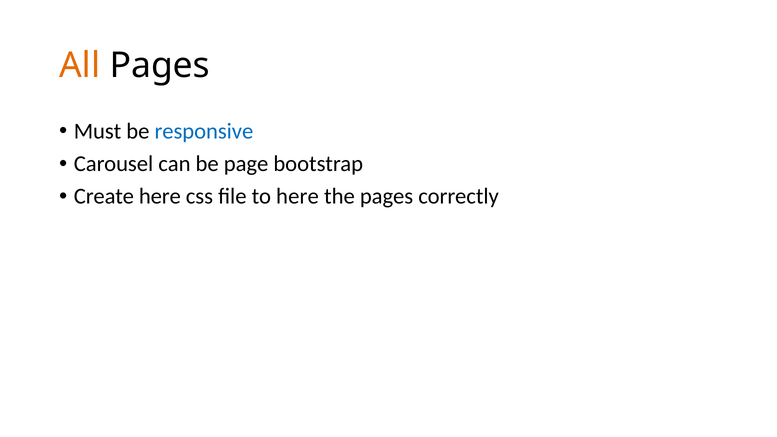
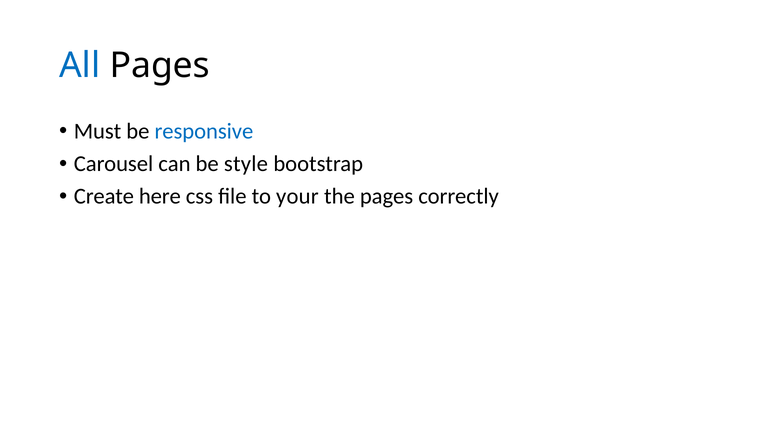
All colour: orange -> blue (80, 65)
page: page -> style (246, 164)
to here: here -> your (297, 197)
